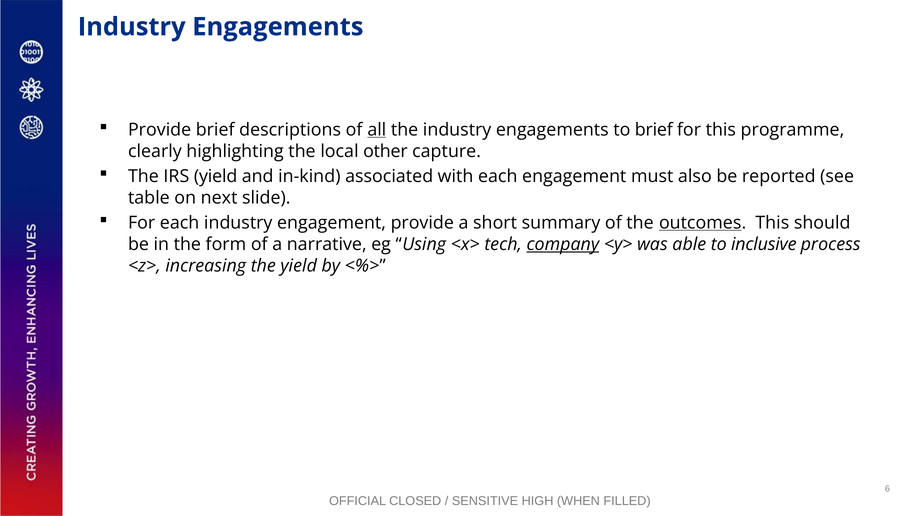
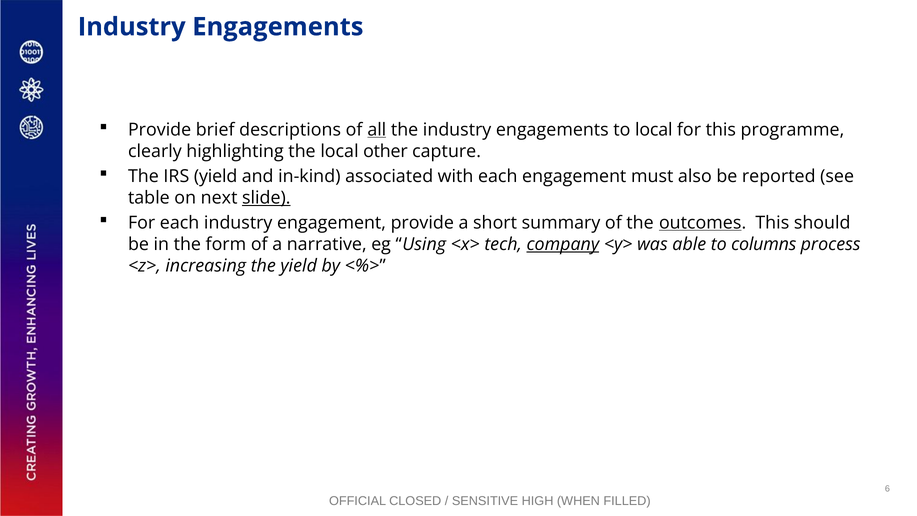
to brief: brief -> local (654, 130)
slide underline: none -> present (266, 198)
inclusive: inclusive -> columns (764, 244)
